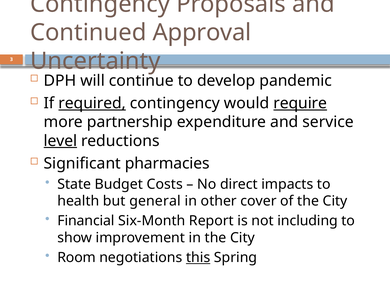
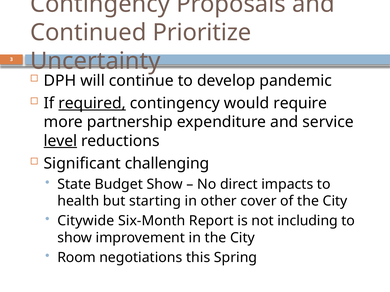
Approval: Approval -> Prioritize (202, 33)
require underline: present -> none (300, 103)
pharmacies: pharmacies -> challenging (167, 164)
Budget Costs: Costs -> Show (165, 184)
general: general -> starting (155, 201)
Financial: Financial -> Citywide (86, 221)
this underline: present -> none (198, 258)
